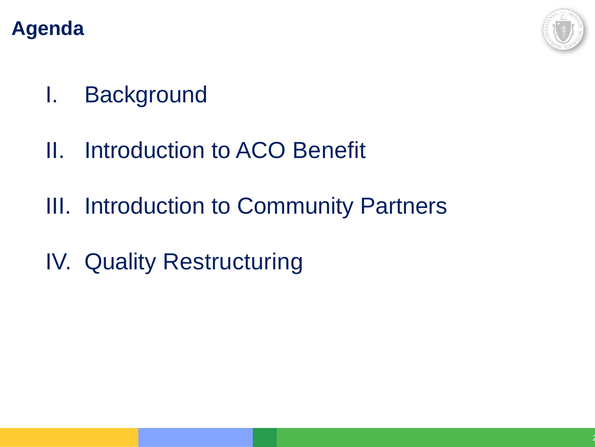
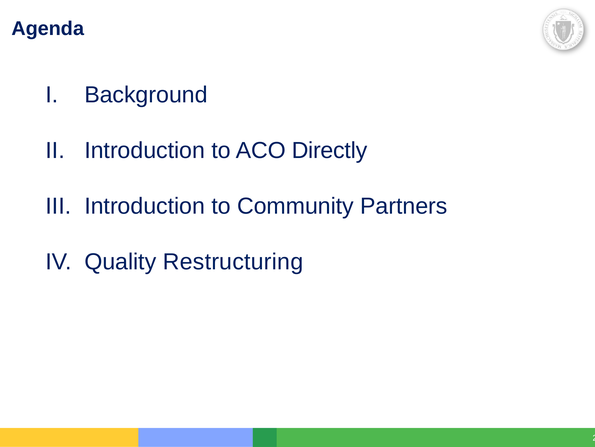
Benefit: Benefit -> Directly (330, 150)
